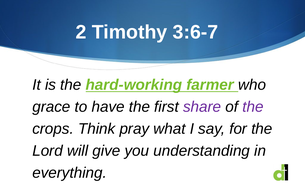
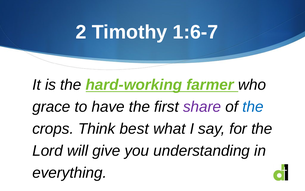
3:6-7: 3:6-7 -> 1:6-7 (195, 32)
the colour: purple -> blue (253, 107)
pray: pray -> best (134, 129)
